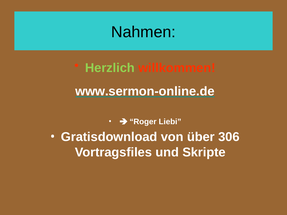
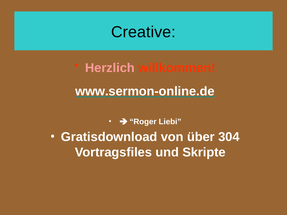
Nahmen: Nahmen -> Creative (143, 32)
Herzlich colour: light green -> pink (110, 68)
306: 306 -> 304 (229, 137)
